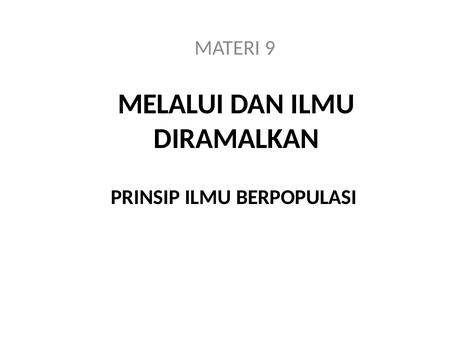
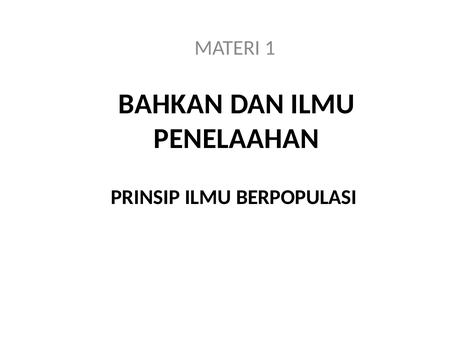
9: 9 -> 1 (270, 48)
MELALUI: MELALUI -> BAHKAN (171, 104)
DIRAMALKAN: DIRAMALKAN -> PENELAAHAN (236, 139)
